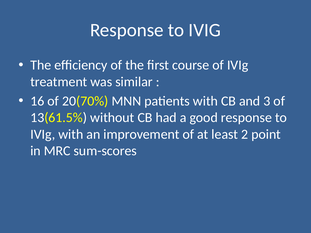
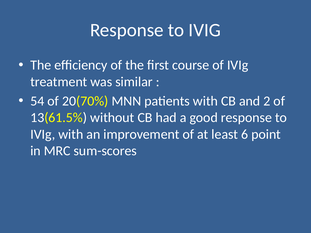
16: 16 -> 54 (37, 101)
3: 3 -> 2 (267, 101)
2: 2 -> 6 (245, 134)
